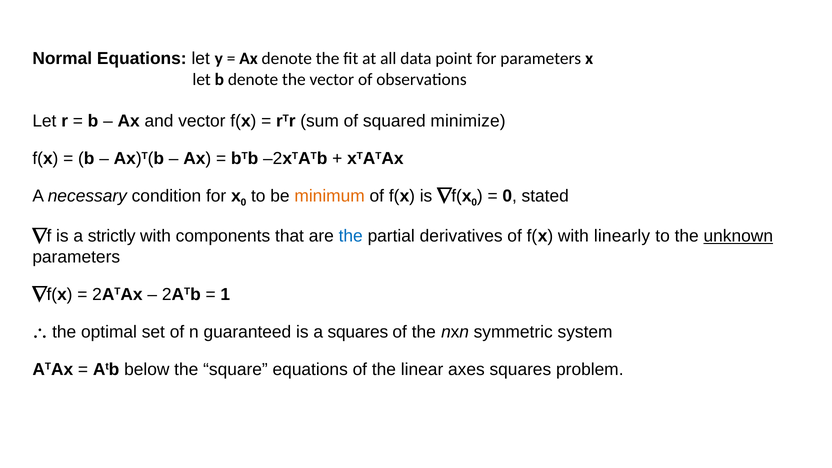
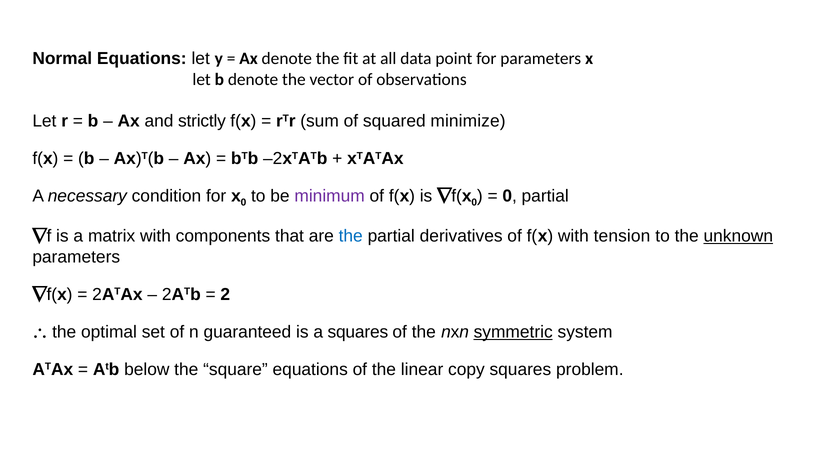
and vector: vector -> strictly (202, 121)
minimum colour: orange -> purple (330, 196)
0 stated: stated -> partial (545, 196)
strictly: strictly -> matrix (112, 236)
linearly: linearly -> tension (622, 236)
1: 1 -> 2 (225, 294)
symmetric underline: none -> present (513, 332)
axes: axes -> copy (466, 369)
